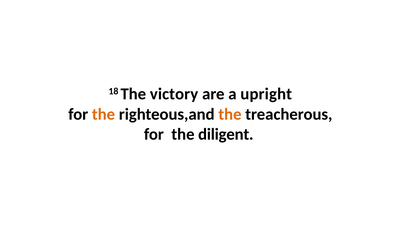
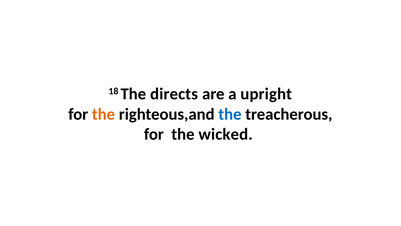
victory: victory -> directs (174, 94)
the colour: orange -> blue (230, 114)
diligent: diligent -> wicked (226, 134)
